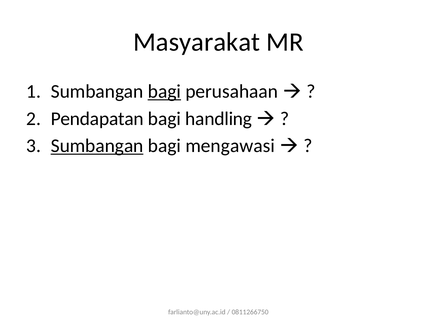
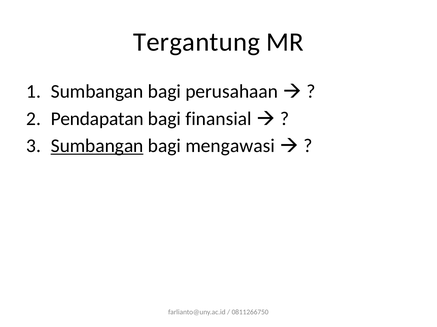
Masyarakat: Masyarakat -> Tergantung (197, 42)
bagi underline: present -> none (164, 92)
handling: handling -> finansial (219, 119)
